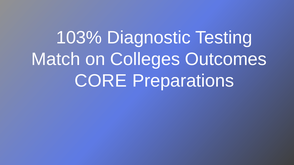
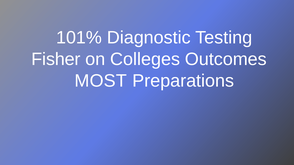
103%: 103% -> 101% (79, 38)
Match: Match -> Fisher (56, 59)
CORE: CORE -> MOST (101, 81)
